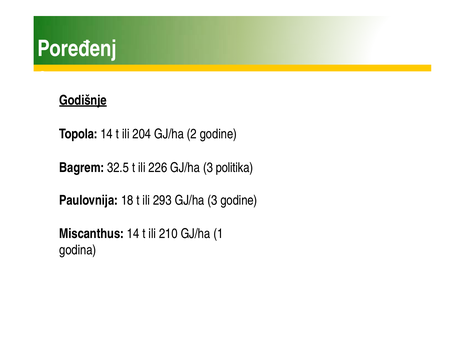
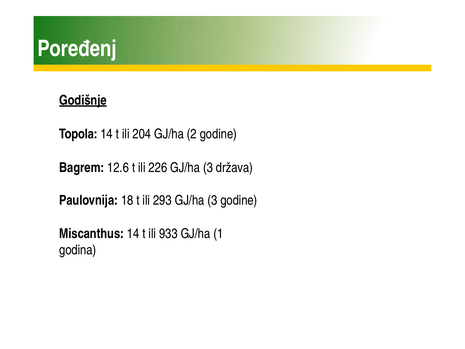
32.5: 32.5 -> 12.6 (118, 168)
politika: politika -> država (234, 168)
210: 210 -> 933 (168, 234)
